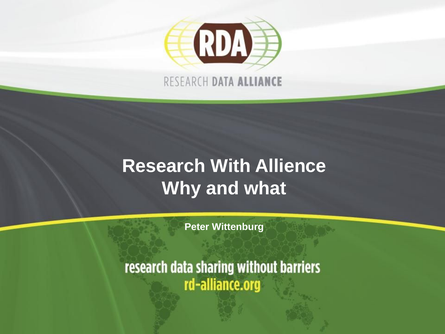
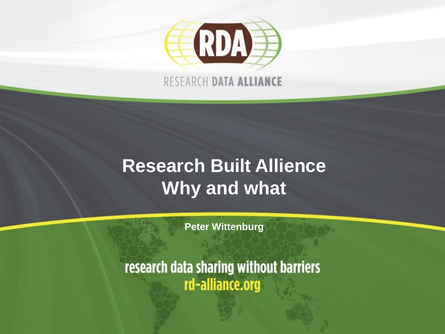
With: With -> Built (231, 166)
